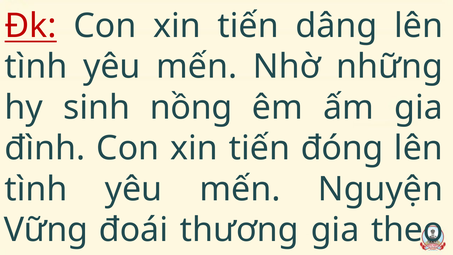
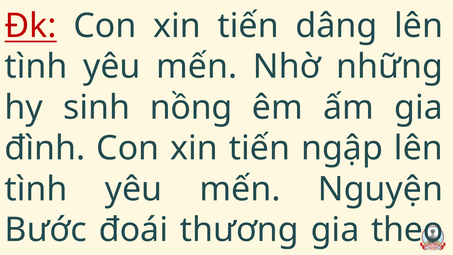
đóng: đóng -> ngập (342, 148)
Vững: Vững -> Bước (46, 230)
